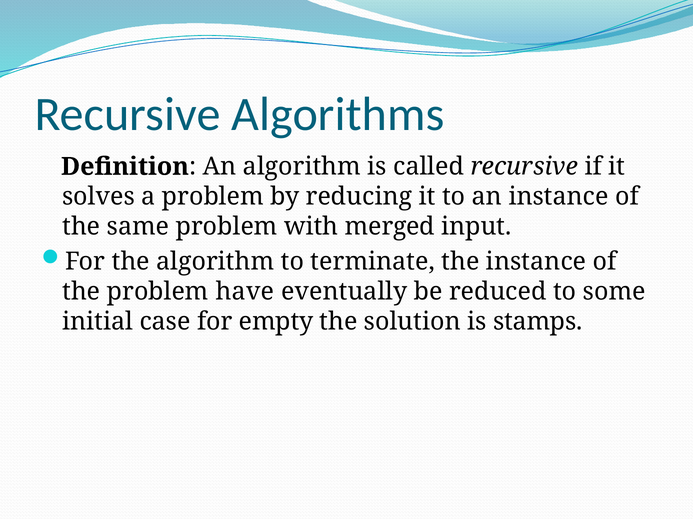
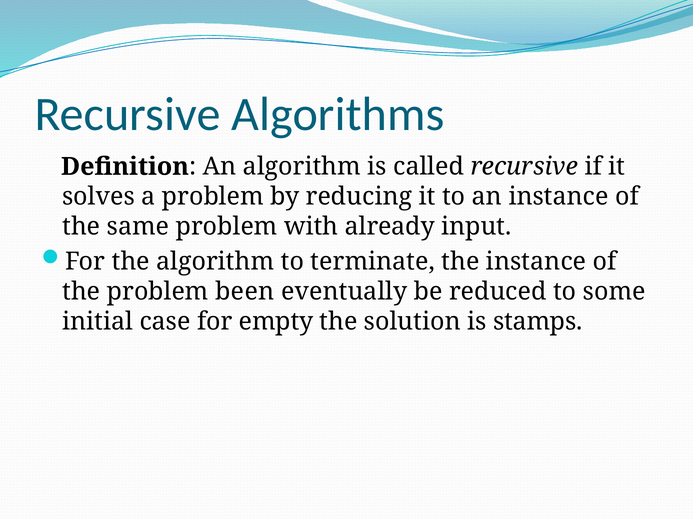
merged: merged -> already (390, 227)
have: have -> been (245, 292)
